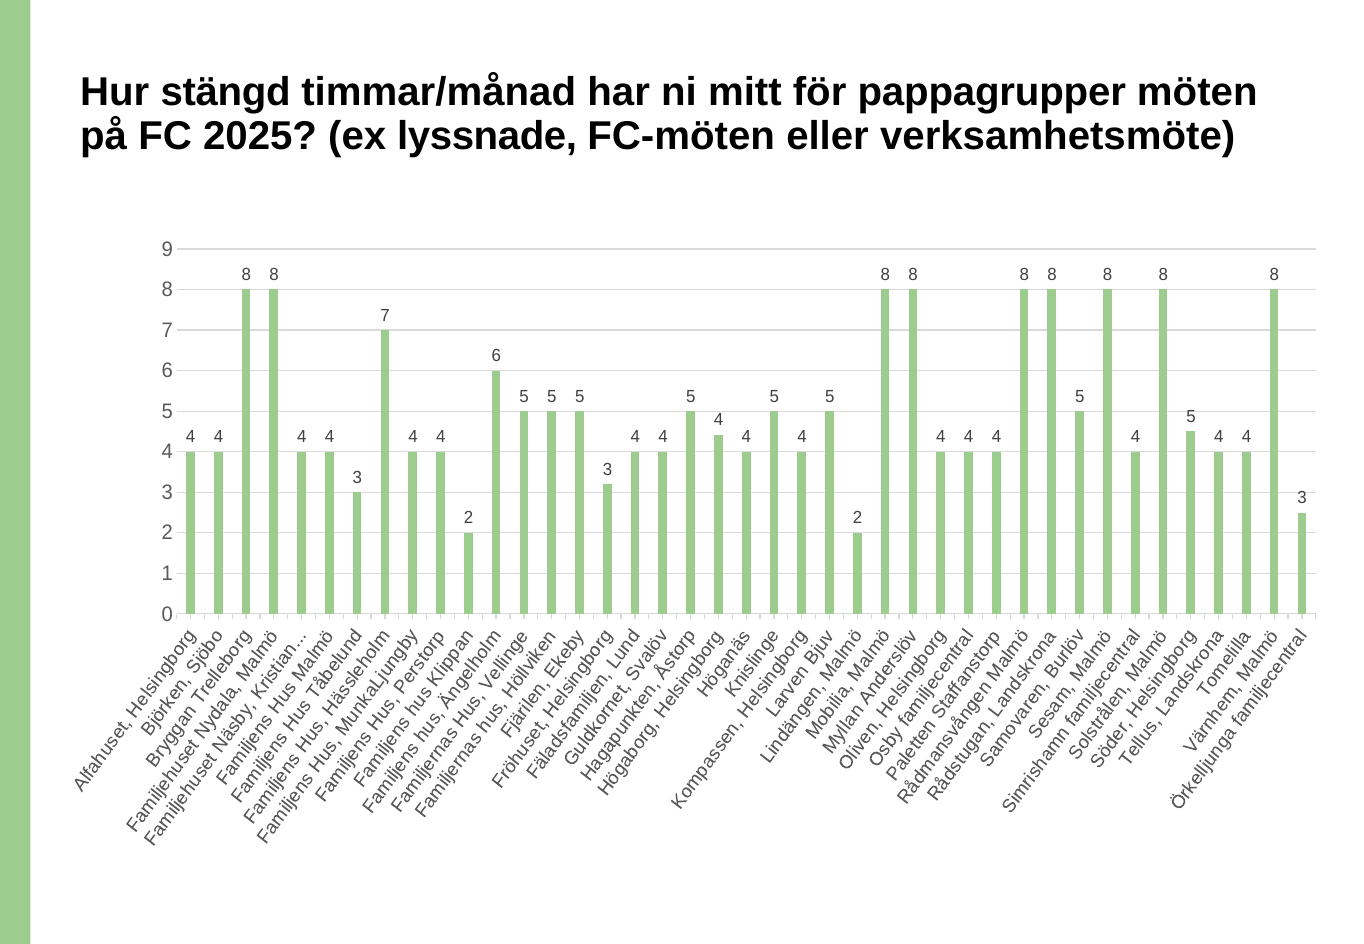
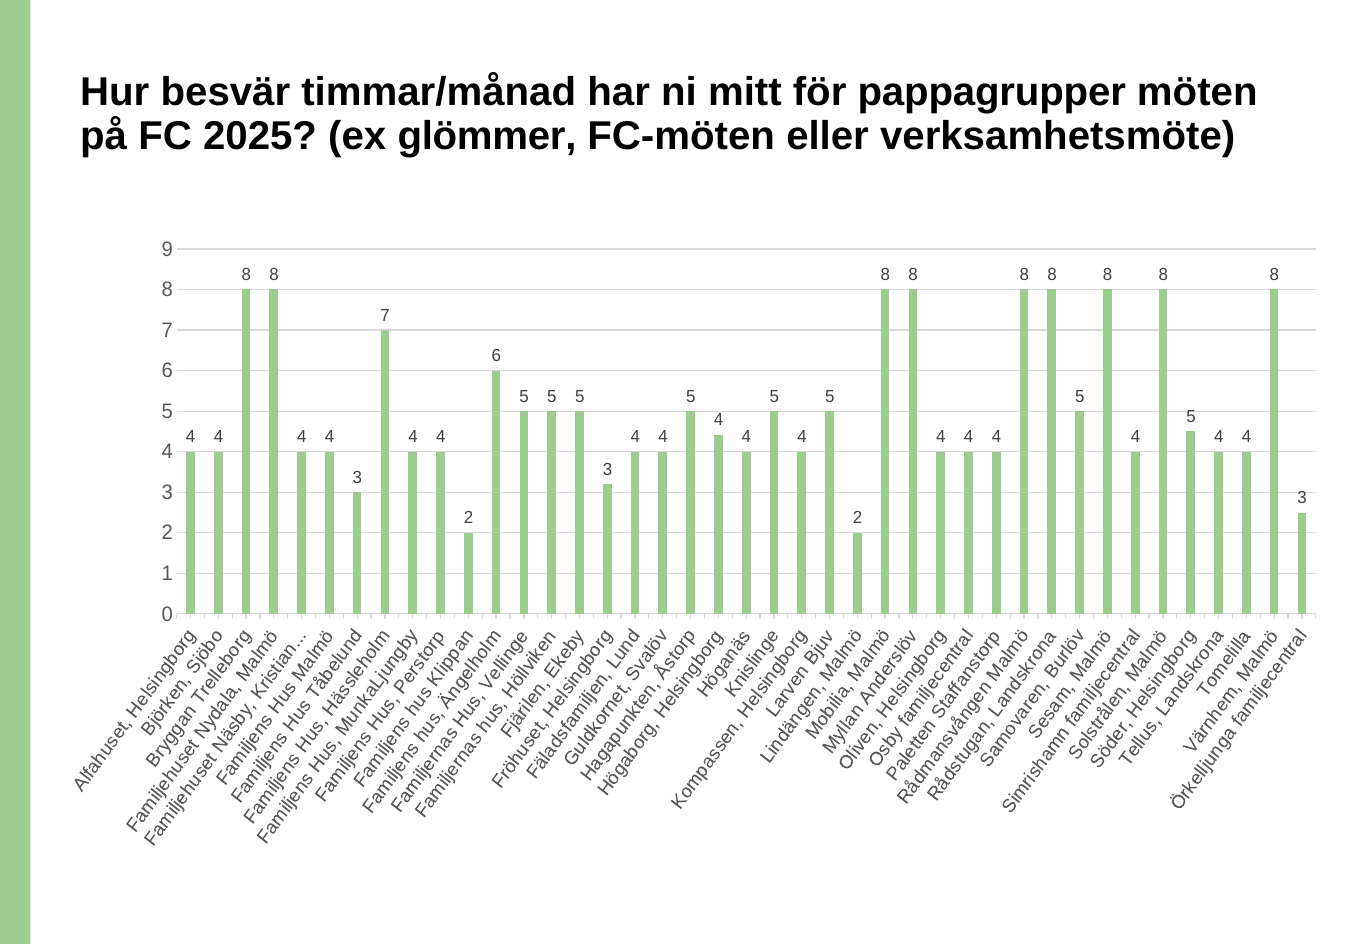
stängd: stängd -> besvär (225, 92)
lyssnade: lyssnade -> glömmer (487, 136)
